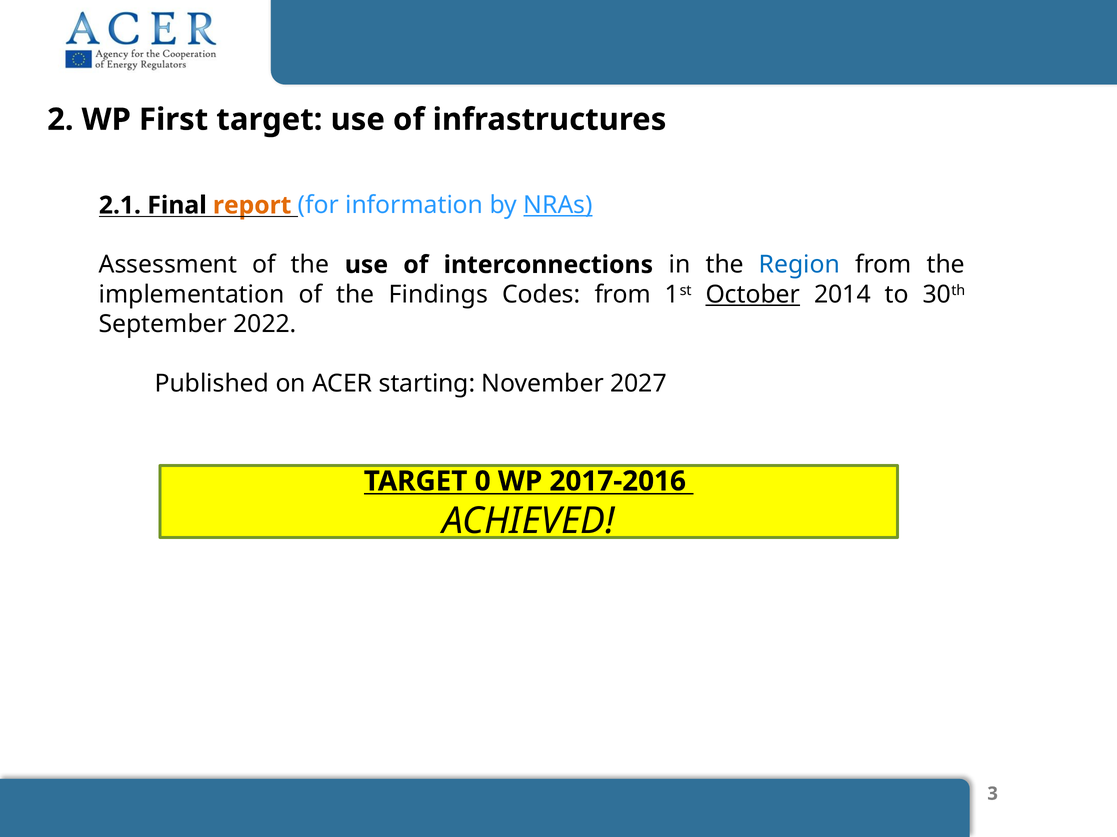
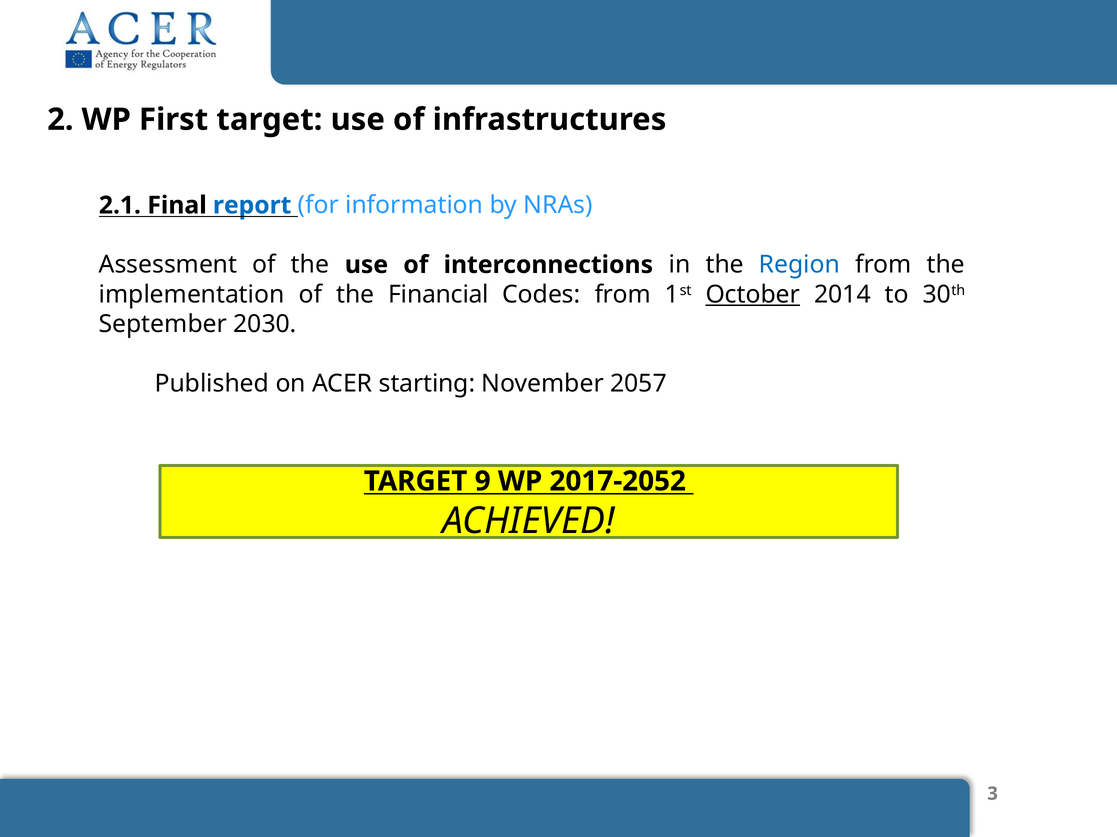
report colour: orange -> blue (252, 205)
NRAs underline: present -> none (558, 205)
Findings: Findings -> Financial (439, 295)
2022: 2022 -> 2030 (265, 325)
2027: 2027 -> 2057 (638, 384)
0: 0 -> 9 (483, 482)
2017-2016: 2017-2016 -> 2017-2052 (618, 482)
